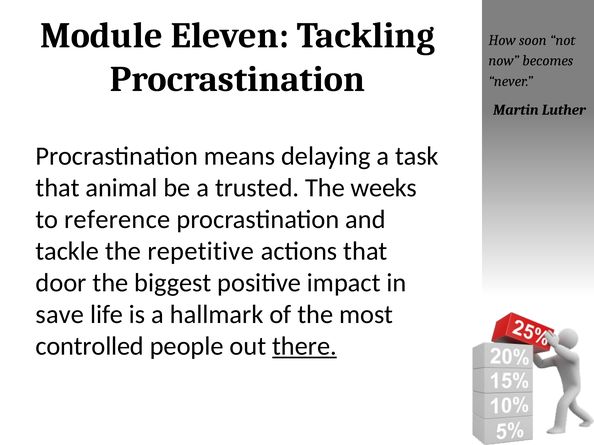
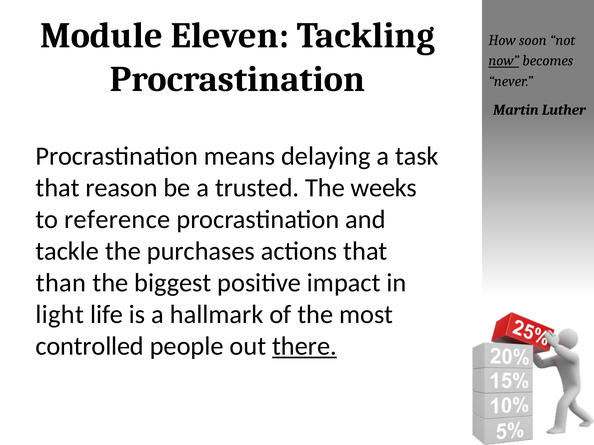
now underline: none -> present (504, 61)
animal: animal -> reason (122, 188)
repetitive: repetitive -> purchases (201, 251)
door: door -> than (61, 283)
save: save -> light (60, 315)
